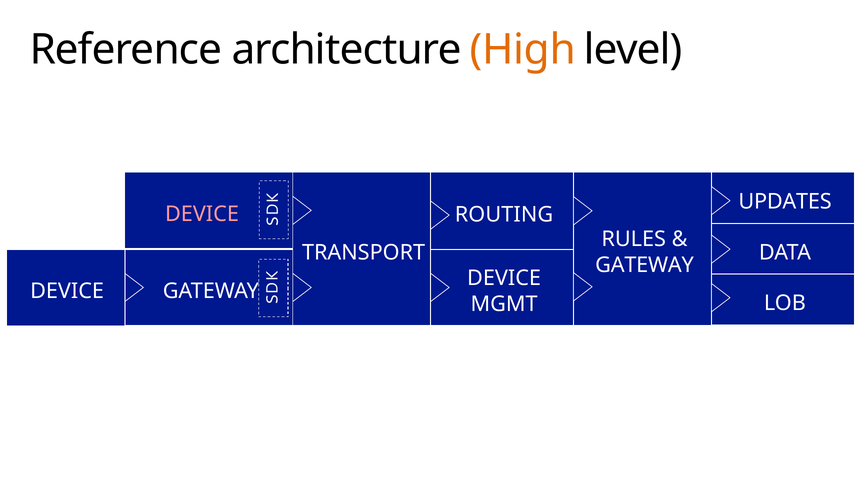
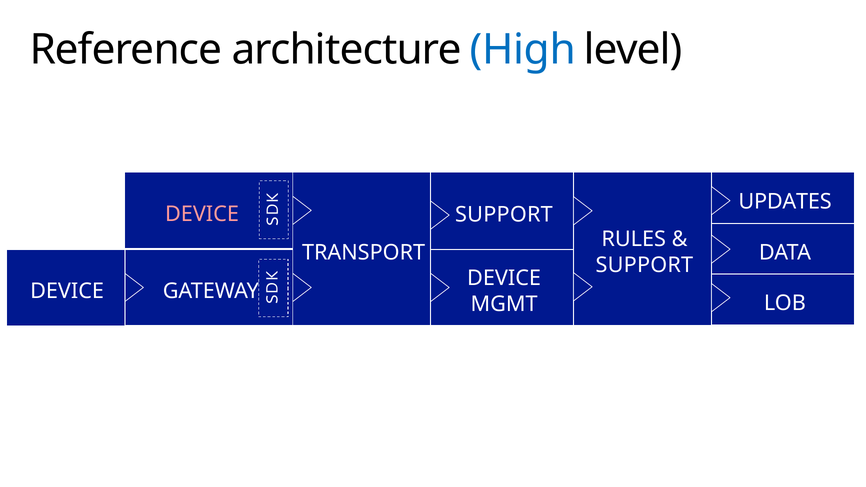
High colour: orange -> blue (523, 50)
ROUTING: ROUTING -> SUPPORT (504, 215)
GATEWAY: GATEWAY -> SUPPORT (644, 265)
